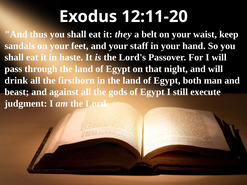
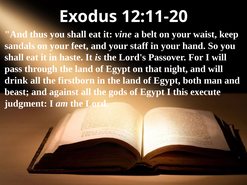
they: they -> vine (123, 34)
still: still -> this (180, 92)
